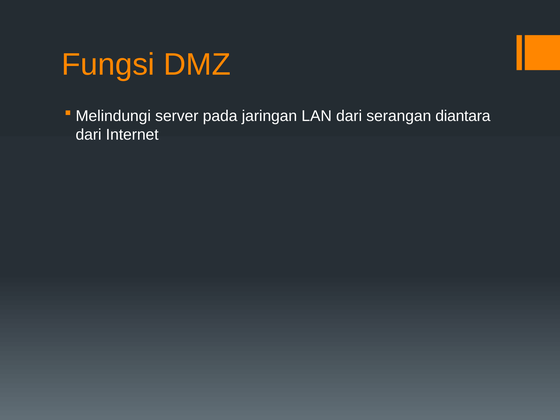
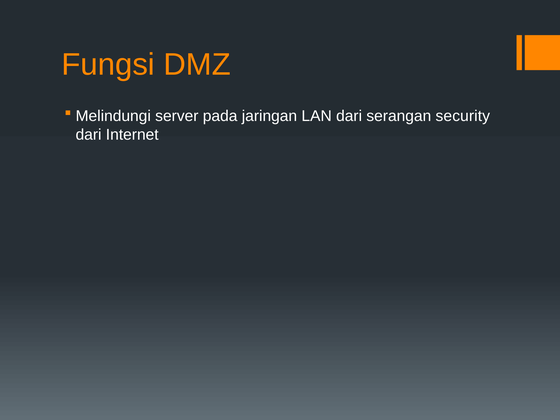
diantara: diantara -> security (463, 116)
